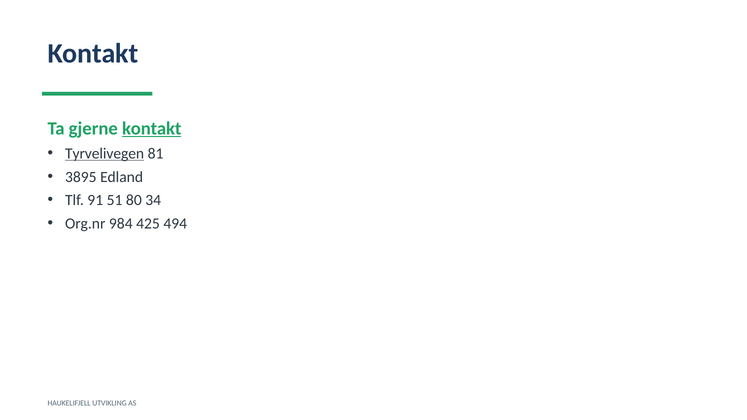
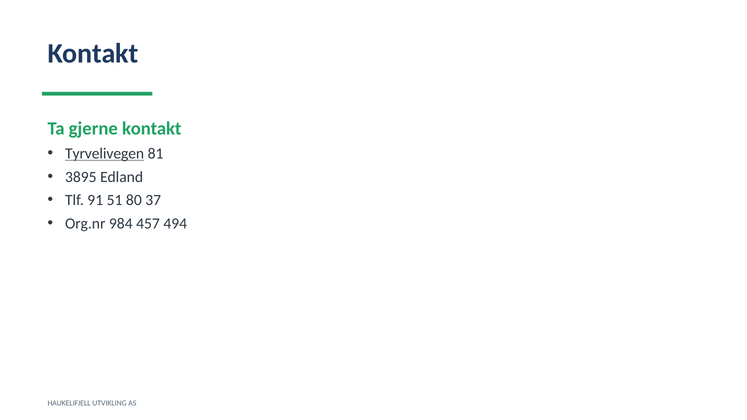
kontakt underline: present -> none (152, 129)
34: 34 -> 37 (153, 200)
425: 425 -> 457 (148, 224)
